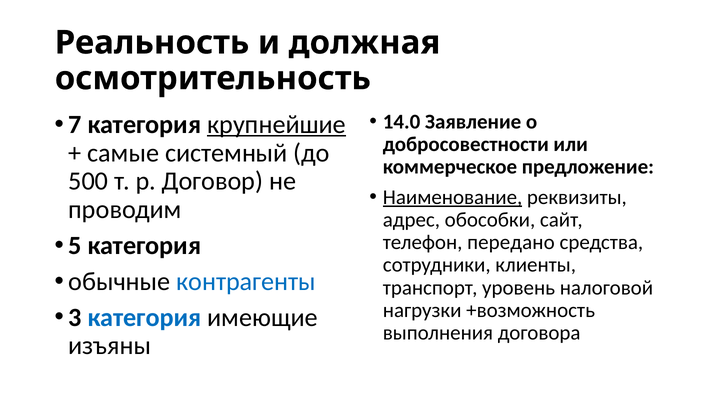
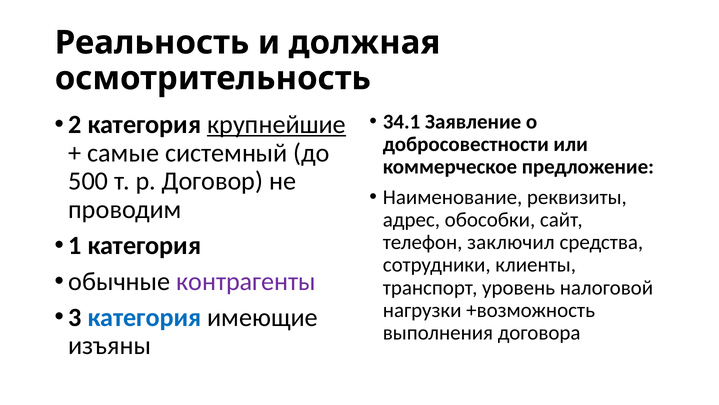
14.0: 14.0 -> 34.1 (402, 122)
7: 7 -> 2 (75, 124)
Наименование underline: present -> none (453, 197)
5: 5 -> 1 (75, 245)
передано: передано -> заключил (511, 242)
контрагенты colour: blue -> purple (246, 281)
